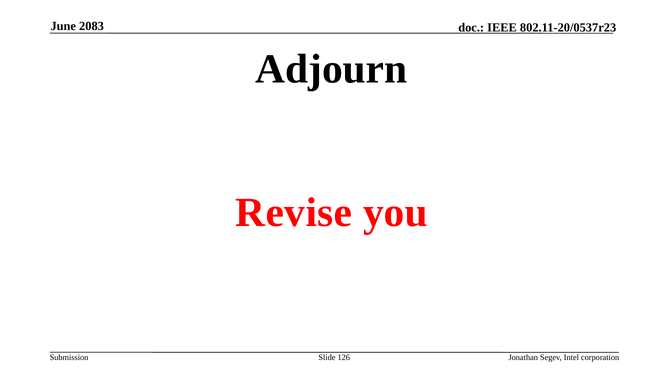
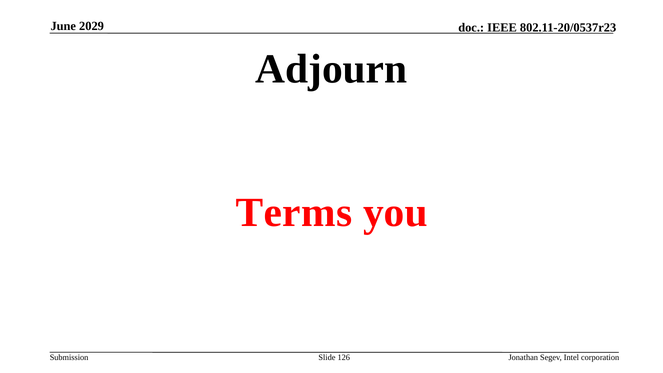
2083: 2083 -> 2029 (92, 26)
Revise: Revise -> Terms (294, 213)
